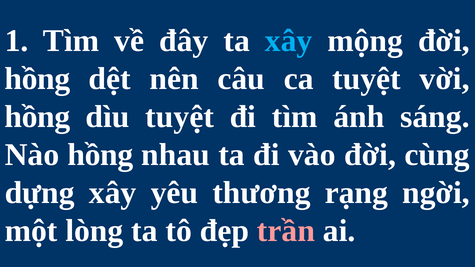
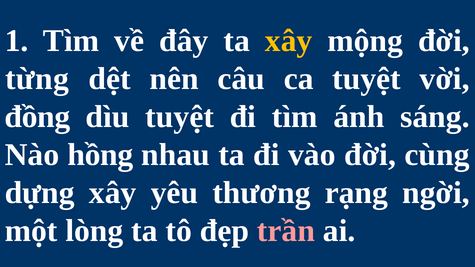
xây colour: light blue -> yellow (289, 41)
hồng: hồng -> từng (37, 79)
hồng: hồng -> đồng (37, 117)
